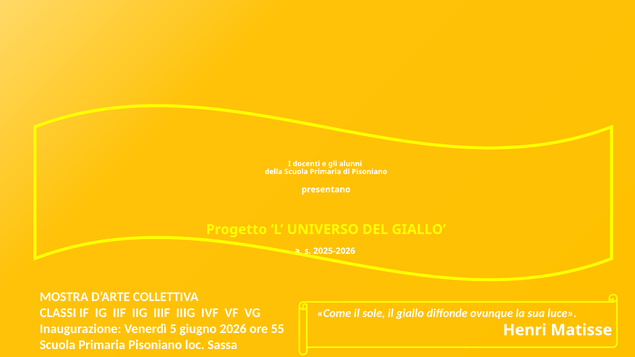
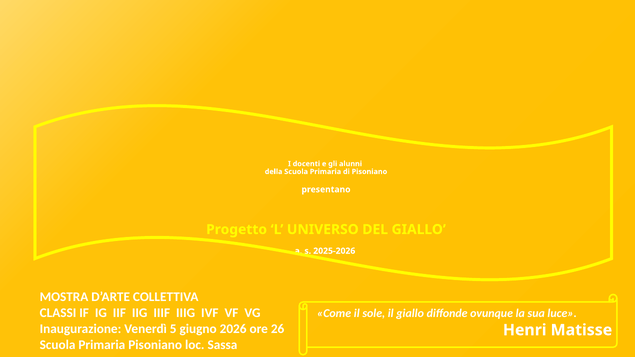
55: 55 -> 26 (278, 329)
